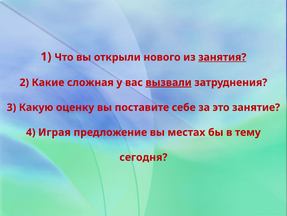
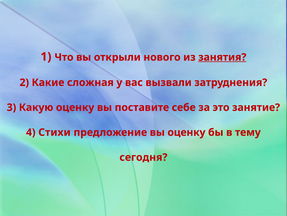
вызвали underline: present -> none (169, 82)
Играя: Играя -> Стихи (54, 132)
вы местах: местах -> оценку (186, 132)
